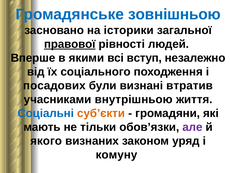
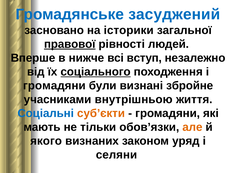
зовнішньою: зовнішньою -> засуджений (174, 14)
якими: якими -> нижче (86, 58)
соціального underline: none -> present (96, 72)
посадових: посадових -> громадяни (54, 85)
втратив: втратив -> збройне (190, 85)
але colour: purple -> orange (192, 127)
комуну: комуну -> селяни (117, 154)
